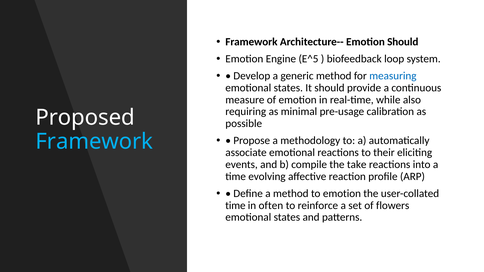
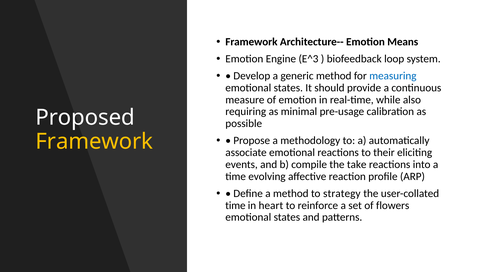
Emotion Should: Should -> Means (403, 42)
E^5: E^5 -> E^3 (308, 59)
Framework colour: light blue -> yellow (94, 142)
to emotion: emotion -> strategy (342, 194)
often: often -> heart (271, 206)
